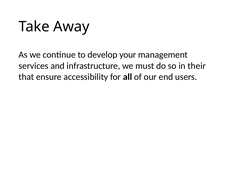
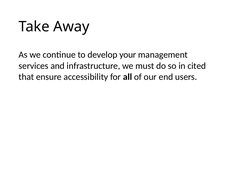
their: their -> cited (197, 66)
